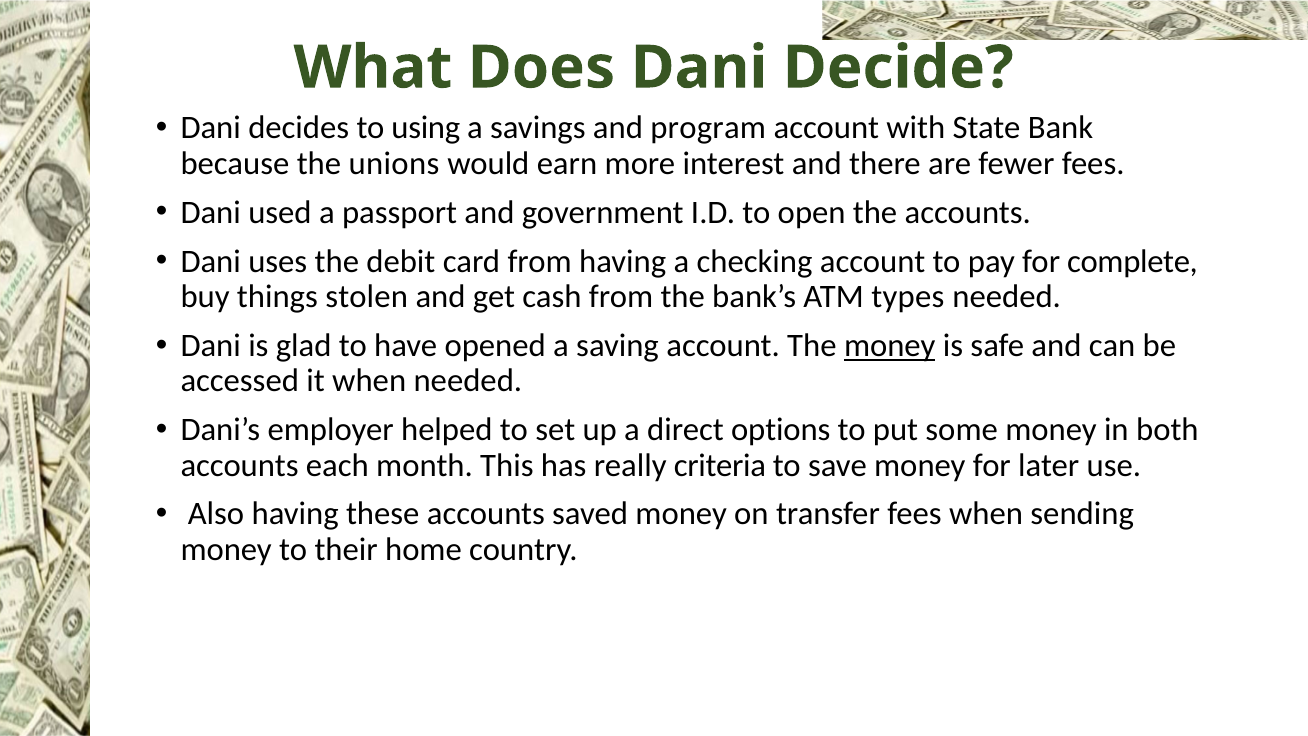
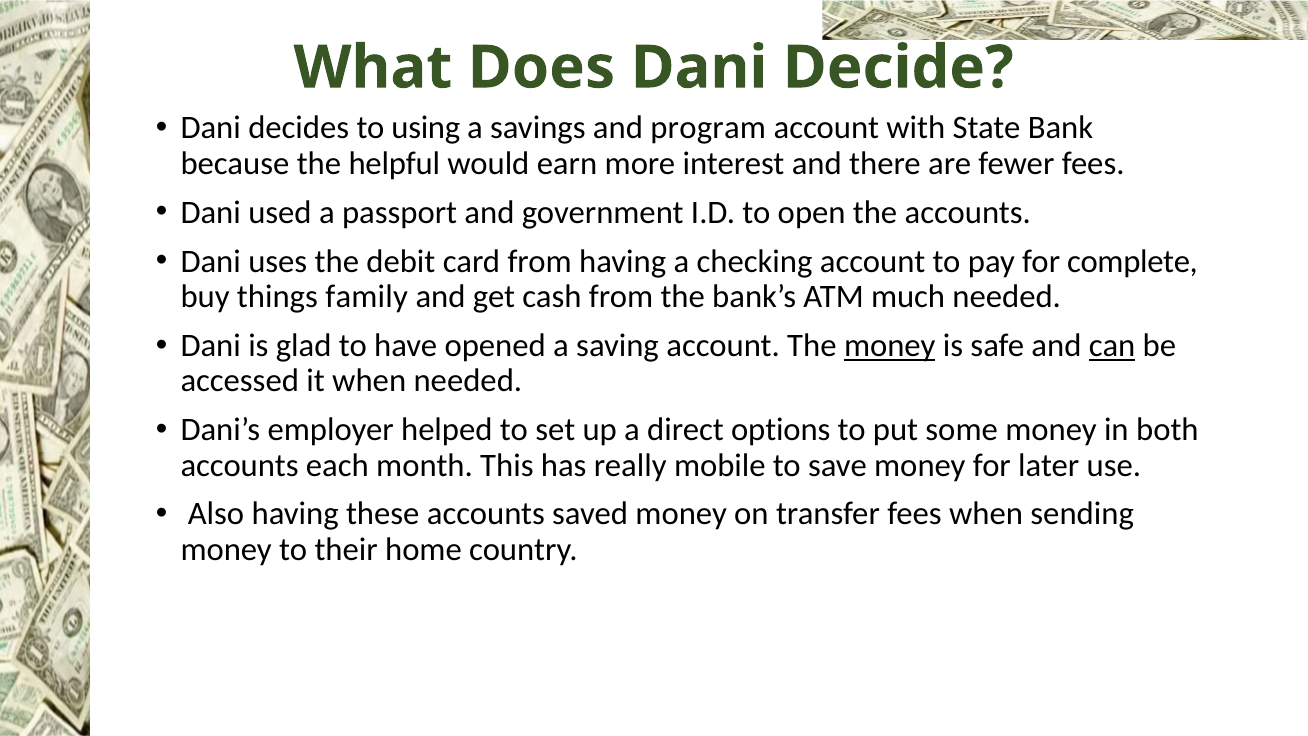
unions: unions -> helpful (394, 163)
stolen: stolen -> family (367, 297)
types: types -> much (908, 297)
can underline: none -> present (1112, 346)
criteria: criteria -> mobile (720, 465)
